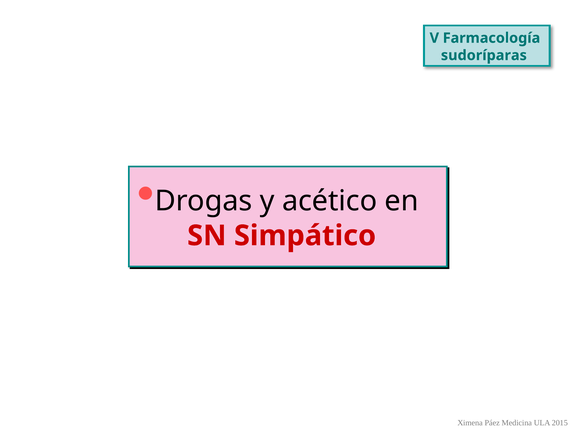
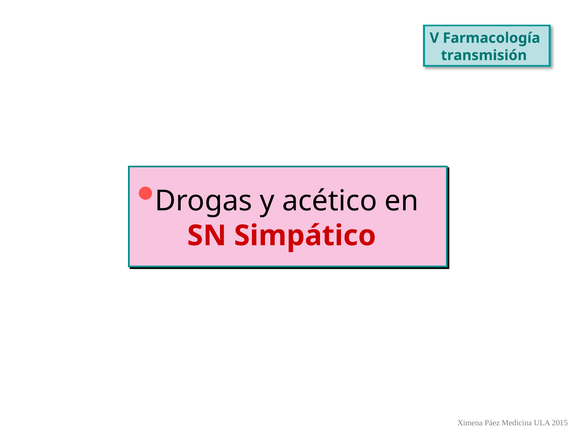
sudoríparas: sudoríparas -> transmisión (484, 55)
